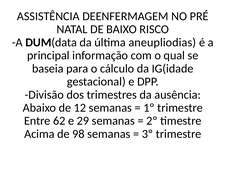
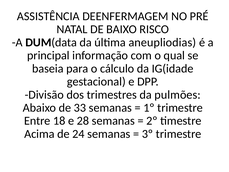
ausência: ausência -> pulmões (178, 95)
12: 12 -> 33 (80, 108)
62: 62 -> 18 (59, 121)
29: 29 -> 28 (83, 121)
98: 98 -> 24 (78, 134)
